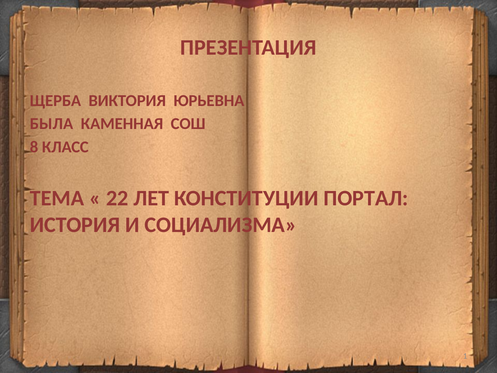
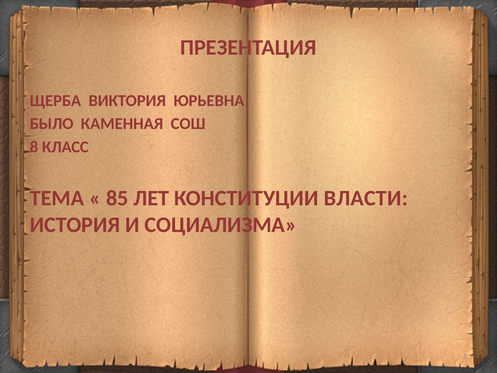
БЫЛА: БЫЛА -> БЫЛО (52, 124)
22: 22 -> 85 (117, 198)
ПОРТАЛ: ПОРТАЛ -> ВЛАСТИ (366, 198)
